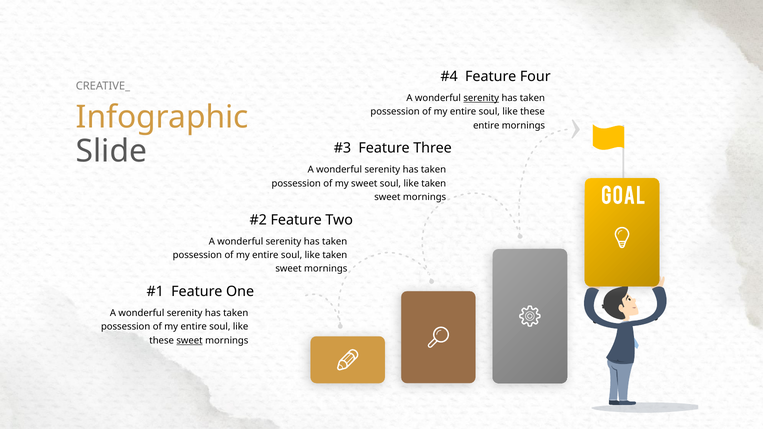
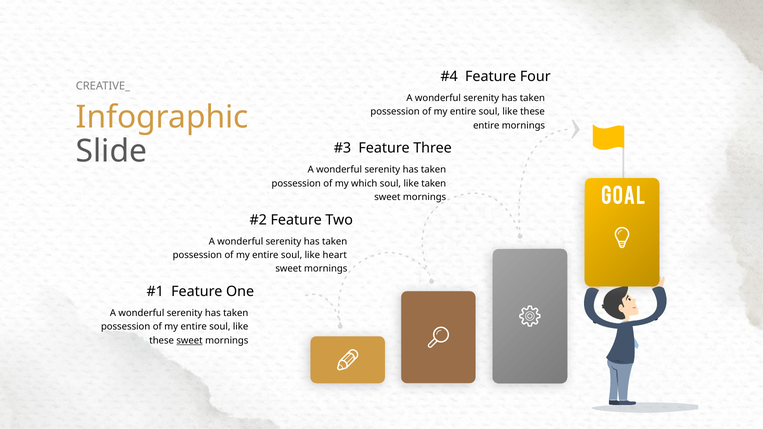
serenity underline: present -> none (481, 98)
my sweet: sweet -> which (364, 184)
entire soul like taken: taken -> heart (335, 255)
